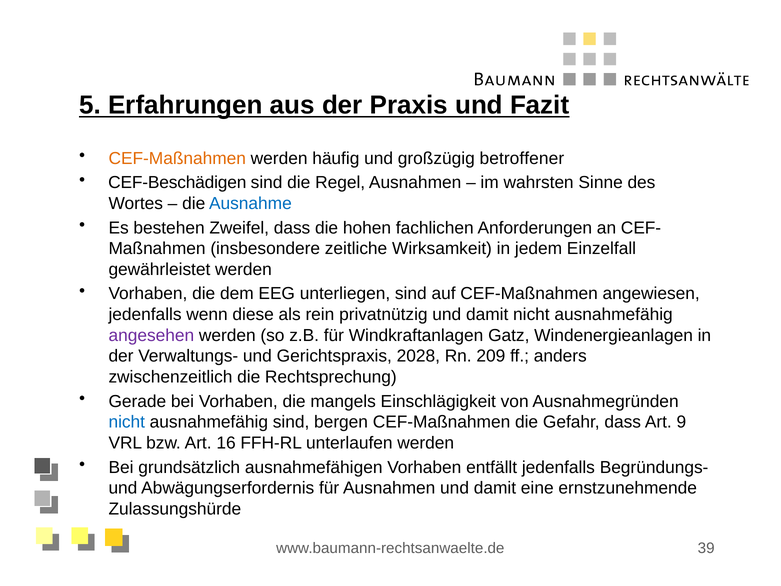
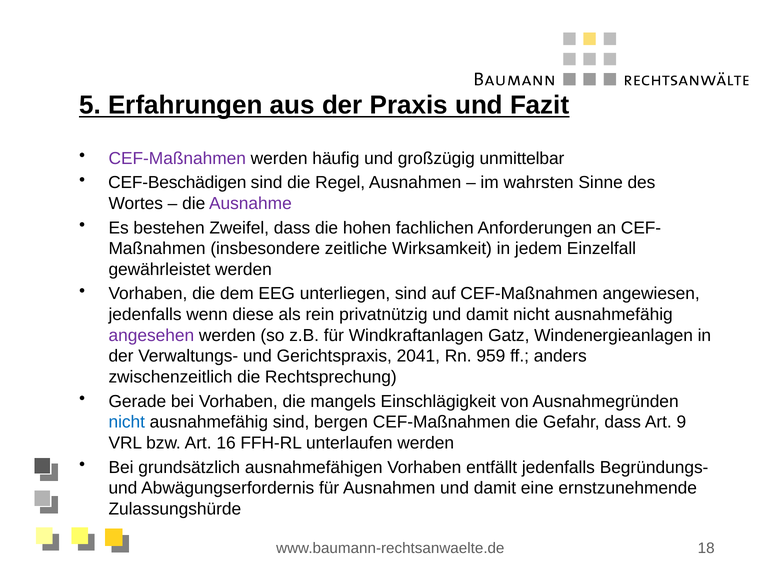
CEF-Maßnahmen colour: orange -> purple (177, 158)
betroffener: betroffener -> unmittelbar (522, 158)
Ausnahme colour: blue -> purple (250, 203)
2028: 2028 -> 2041 (418, 356)
209: 209 -> 959 (491, 356)
39: 39 -> 18 (706, 548)
